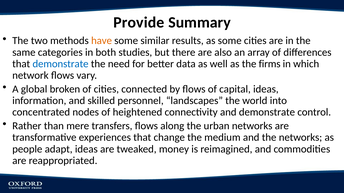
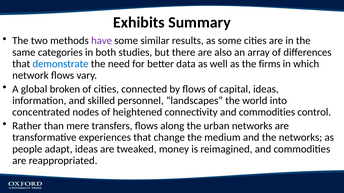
Provide: Provide -> Exhibits (139, 22)
have colour: orange -> purple (102, 41)
connectivity and demonstrate: demonstrate -> commodities (267, 112)
